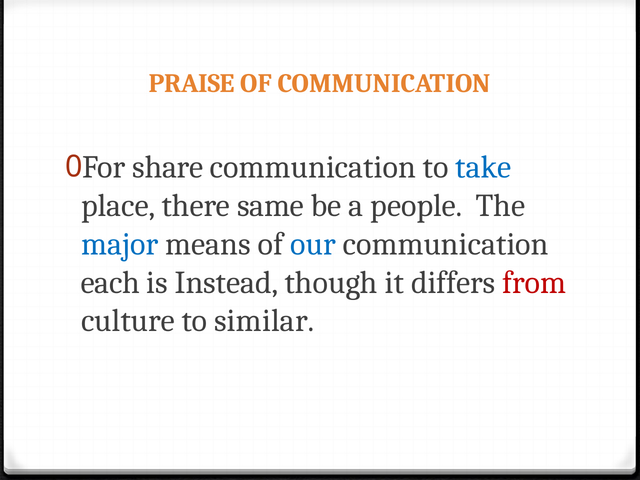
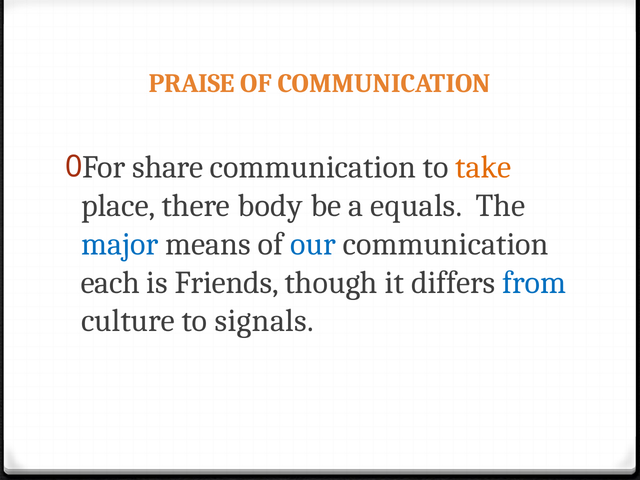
take colour: blue -> orange (483, 167)
same: same -> body (270, 206)
people: people -> equals (416, 206)
Instead: Instead -> Friends (227, 283)
from colour: red -> blue (534, 283)
similar: similar -> signals (264, 321)
